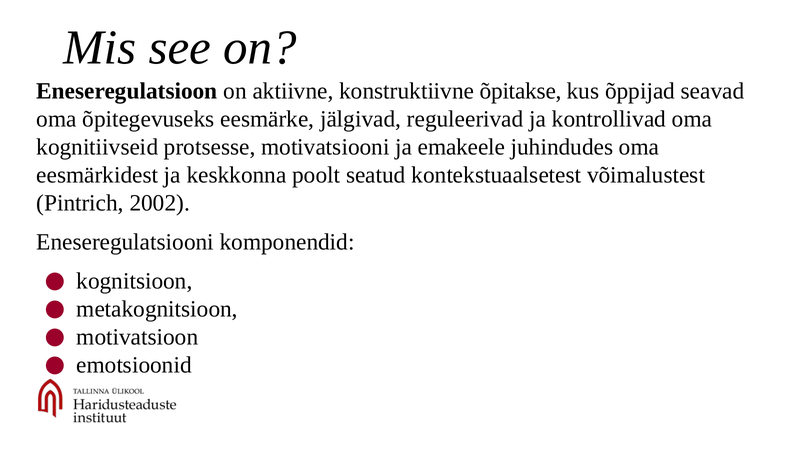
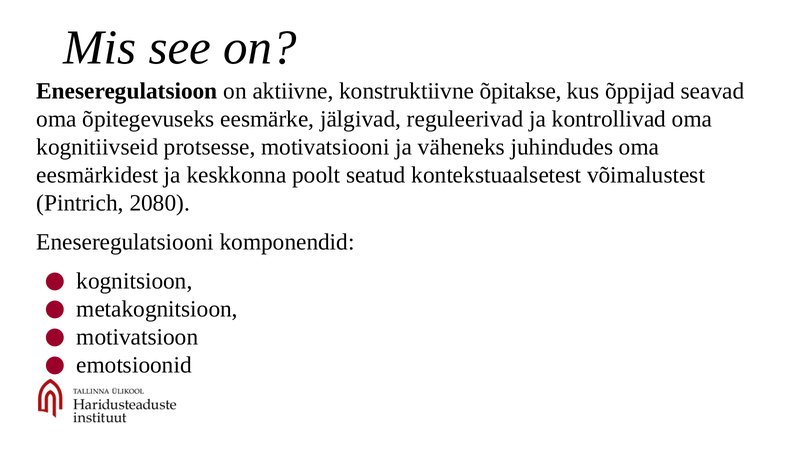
emakeele: emakeele -> väheneks (461, 147)
2002: 2002 -> 2080 (160, 203)
